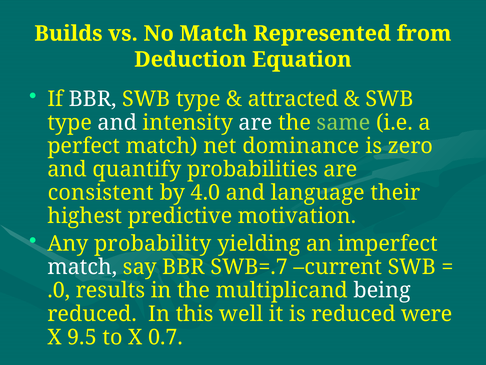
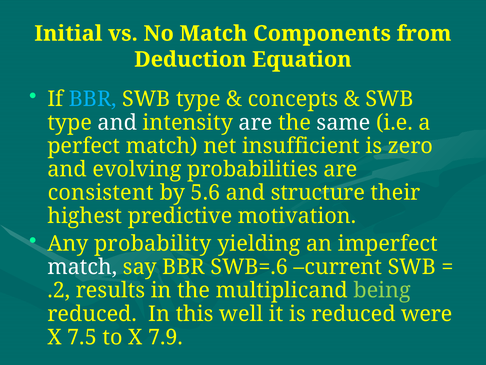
Builds: Builds -> Initial (68, 34)
Represented: Represented -> Components (322, 34)
BBR colour: white -> light blue (93, 99)
attracted: attracted -> concepts (293, 99)
same colour: light green -> white (344, 122)
dominance: dominance -> insufficient (301, 146)
quantify: quantify -> evolving (137, 169)
4.0: 4.0 -> 5.6 (205, 192)
language: language -> structure (318, 192)
SWB=.7: SWB=.7 -> SWB=.6 (249, 267)
.0: .0 -> .2 (59, 290)
being colour: white -> light green (382, 290)
9.5: 9.5 -> 7.5 (82, 337)
0.7: 0.7 -> 7.9 (165, 337)
